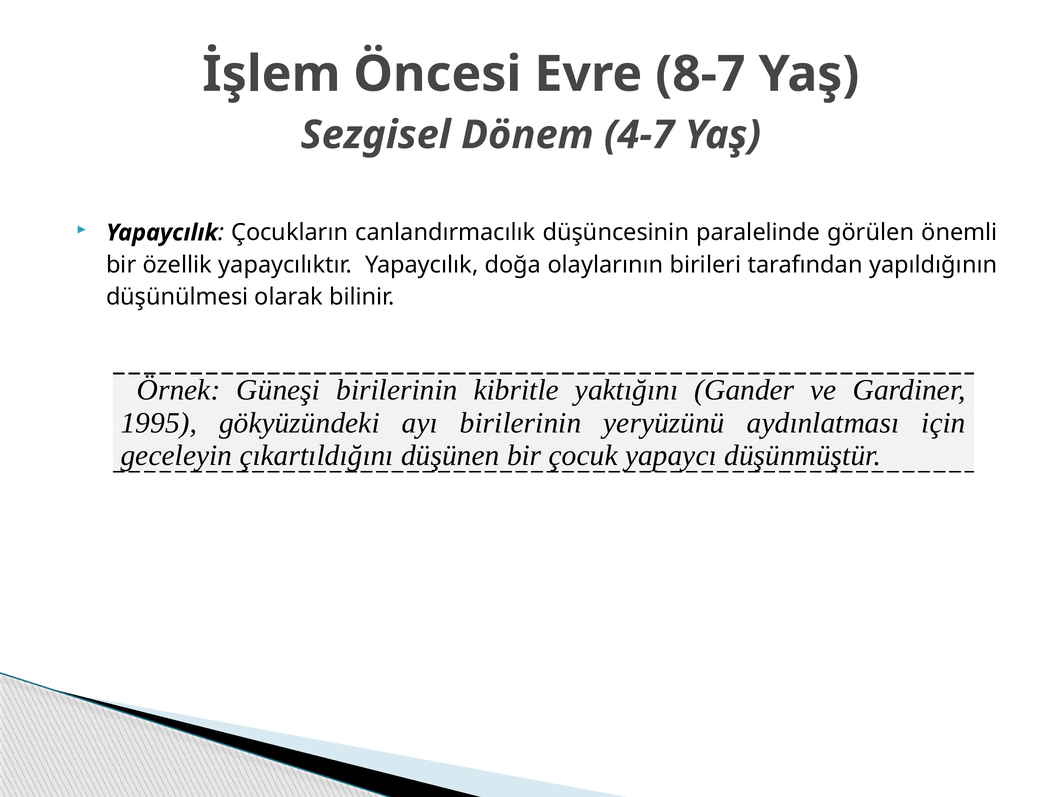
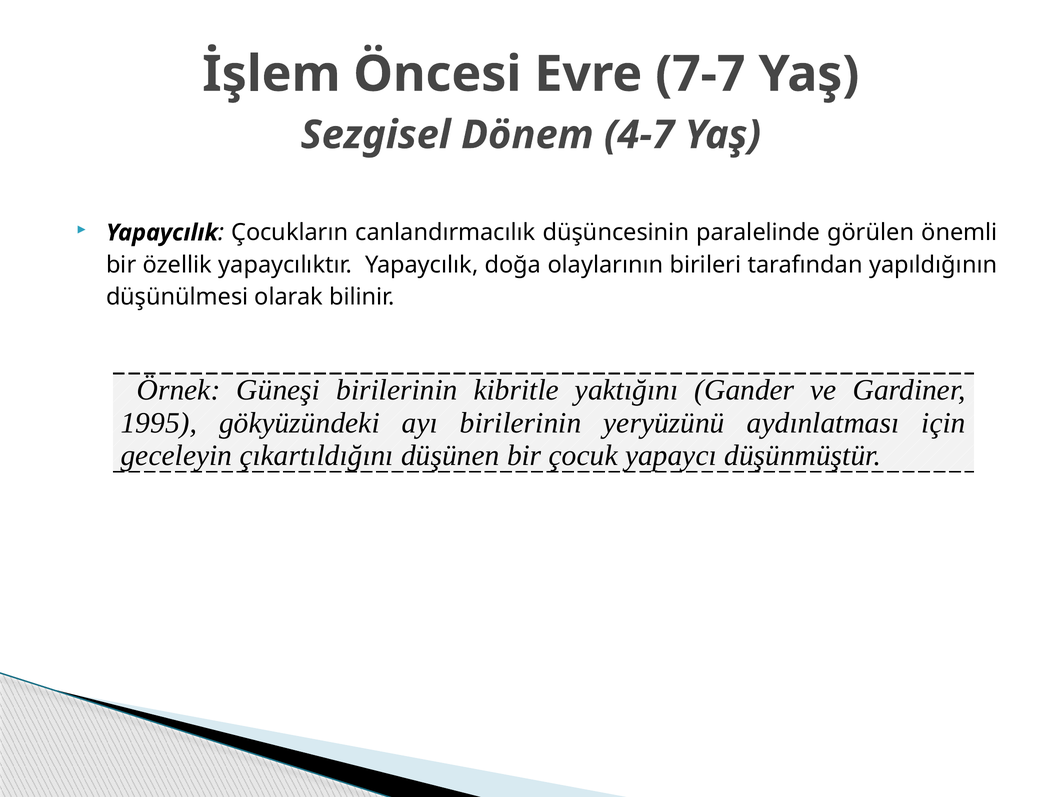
8-7: 8-7 -> 7-7 (700, 74)
